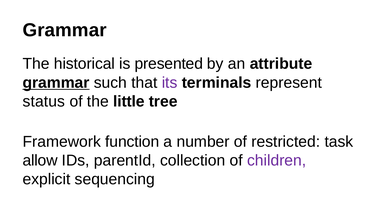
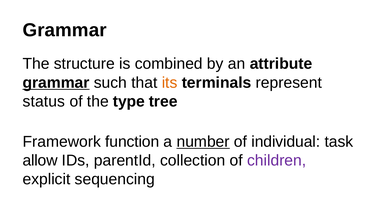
historical: historical -> structure (84, 64)
presented: presented -> combined (169, 64)
its colour: purple -> orange (170, 82)
little: little -> type (129, 101)
number underline: none -> present (203, 141)
restricted: restricted -> individual (286, 141)
